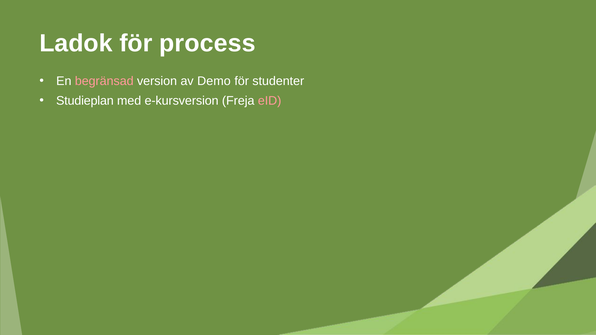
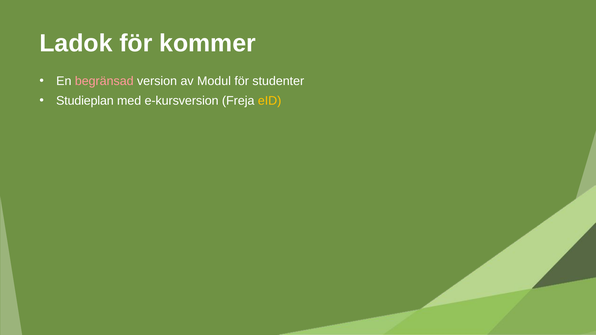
process: process -> kommer (208, 43)
Demo: Demo -> Modul (214, 81)
eID colour: pink -> yellow (270, 101)
